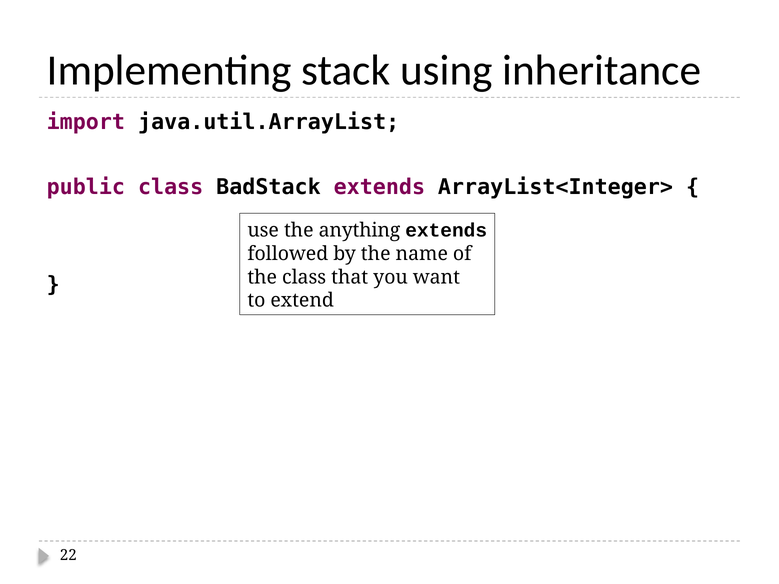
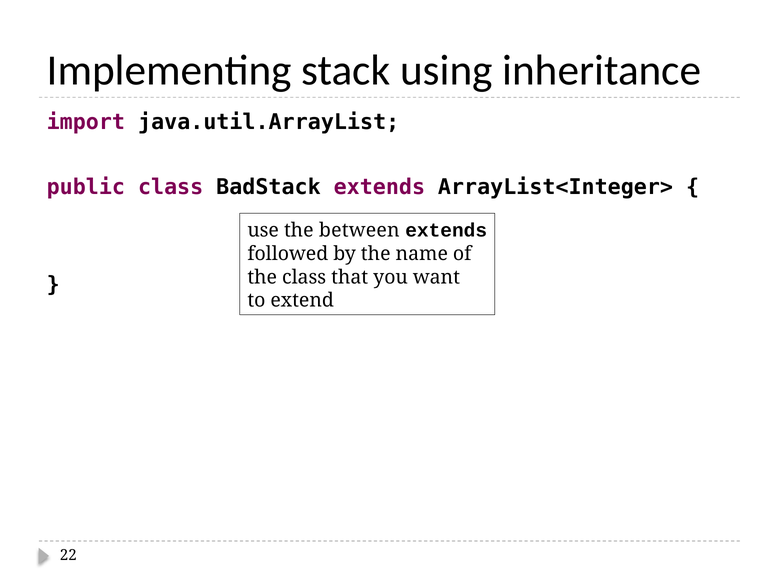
anything: anything -> between (359, 230)
